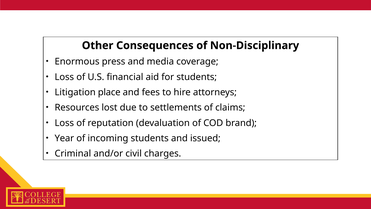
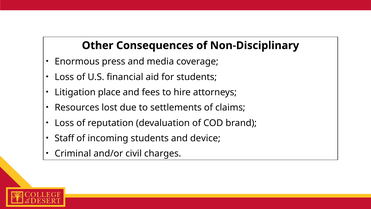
Year: Year -> Staff (64, 138)
issued: issued -> device (205, 138)
